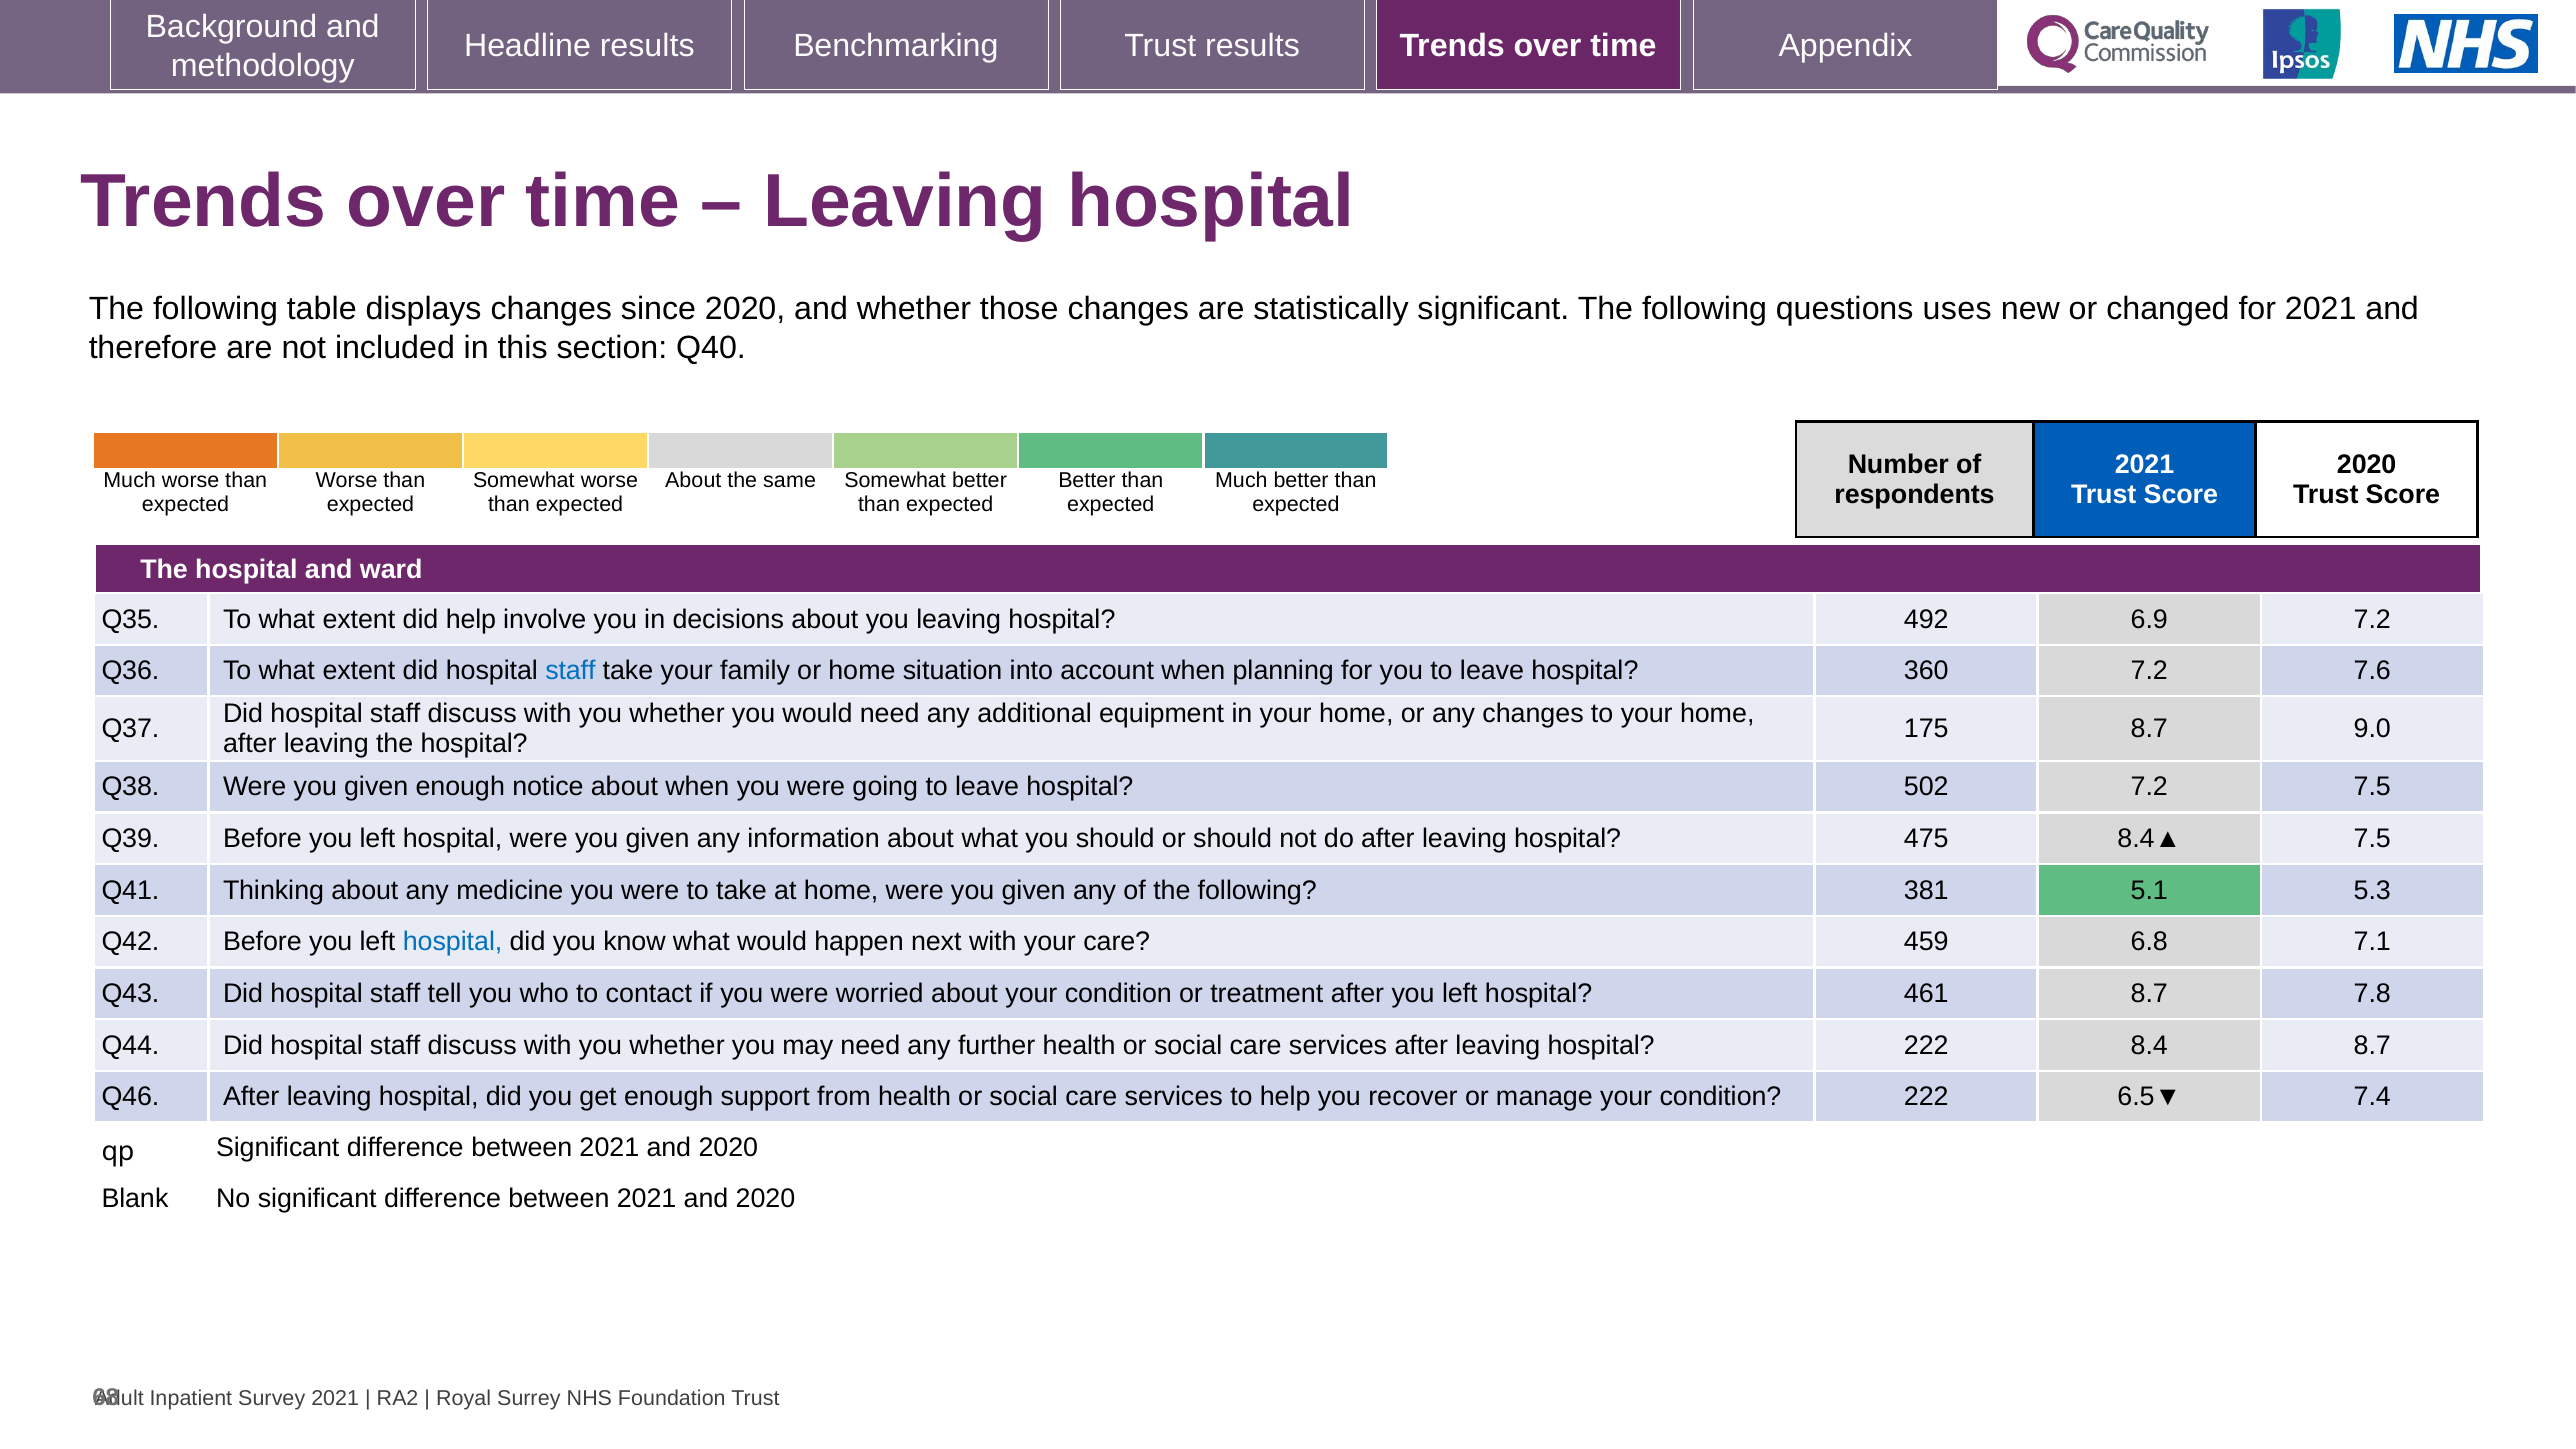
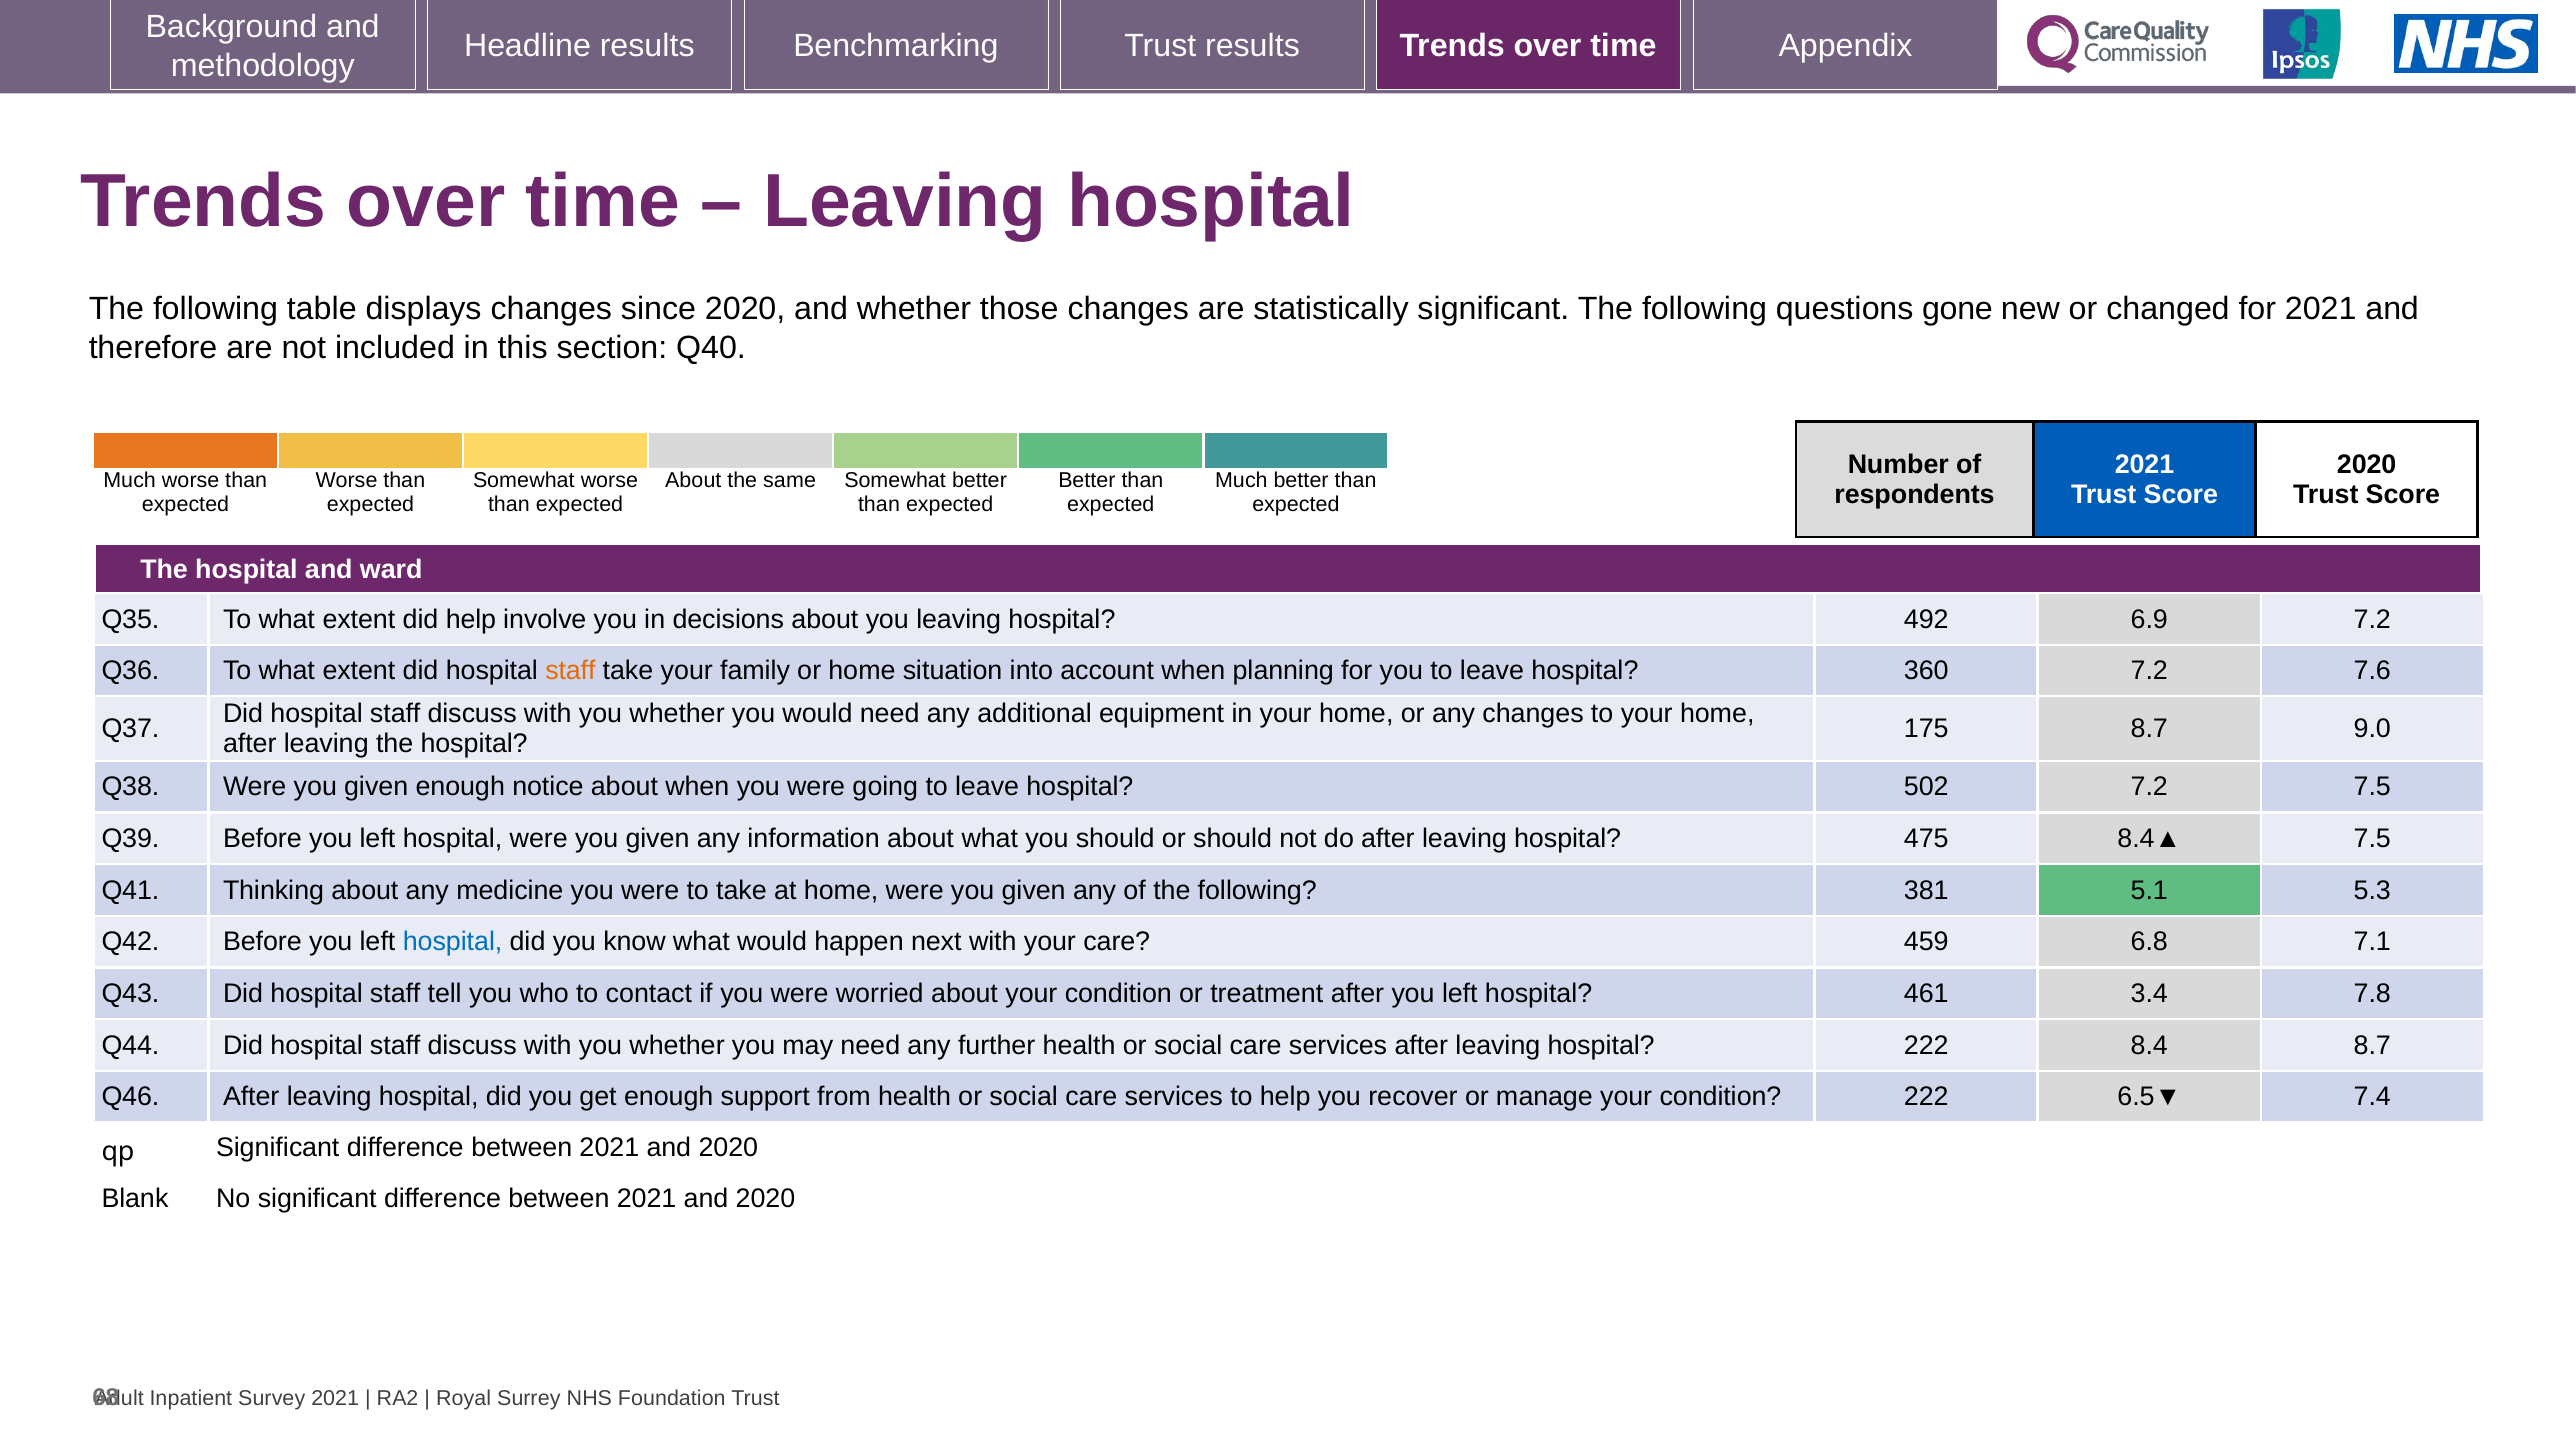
uses: uses -> gone (1957, 309)
staff colour: blue -> orange (570, 671)
461 8.7: 8.7 -> 3.4 (2149, 994)
